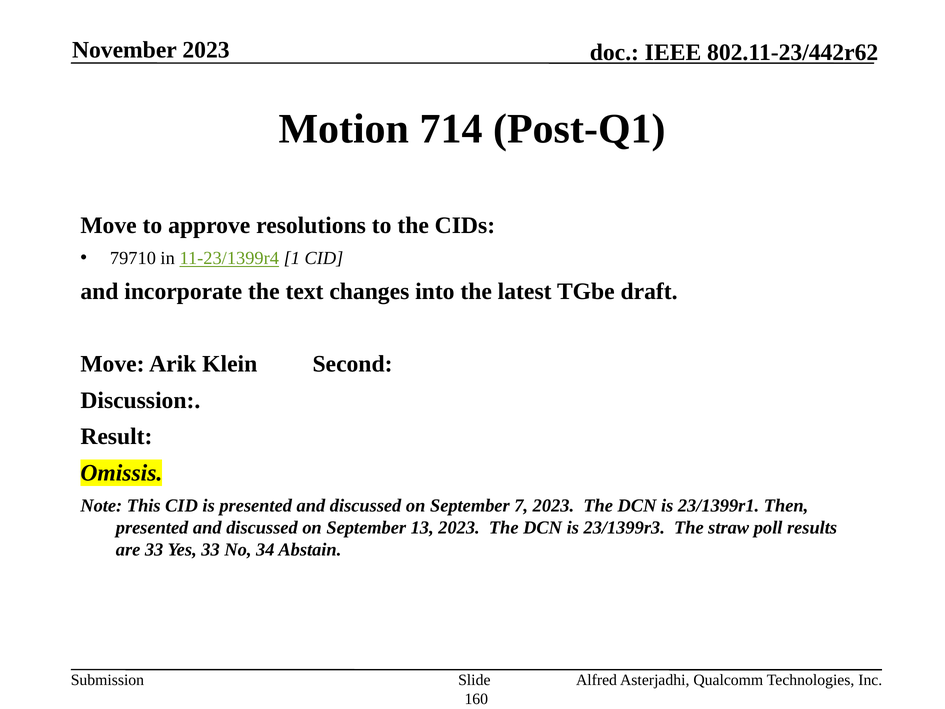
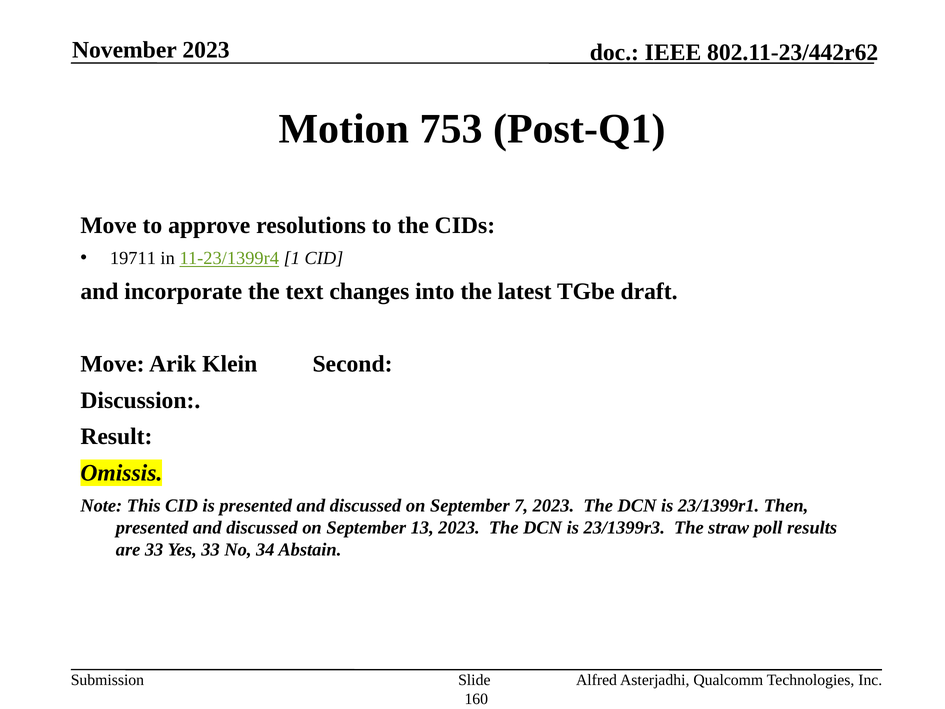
714: 714 -> 753 (451, 129)
79710: 79710 -> 19711 (133, 258)
